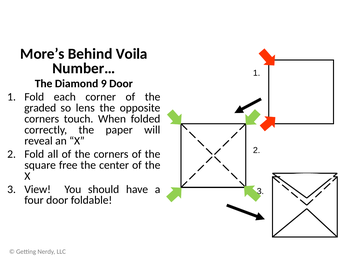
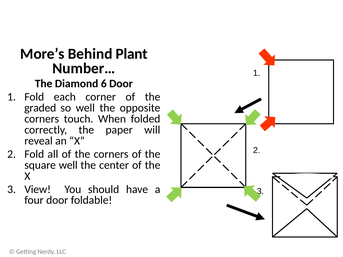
Voila: Voila -> Plant (132, 54)
9: 9 -> 6 (104, 84)
so lens: lens -> well (85, 108)
square free: free -> well (68, 165)
